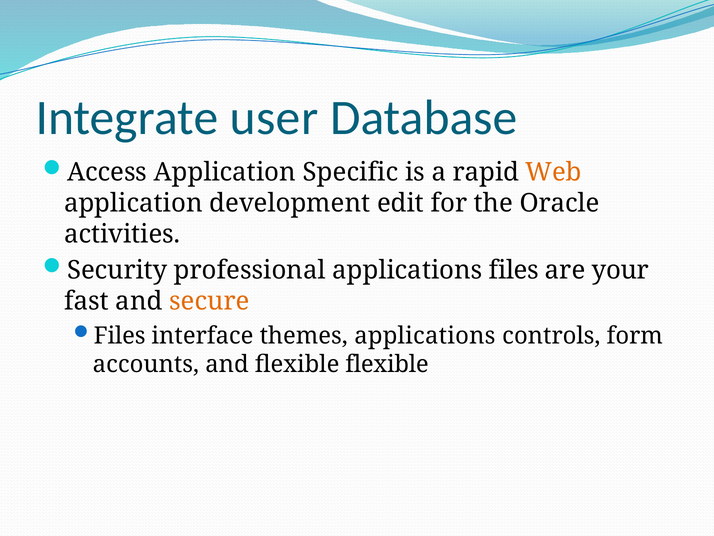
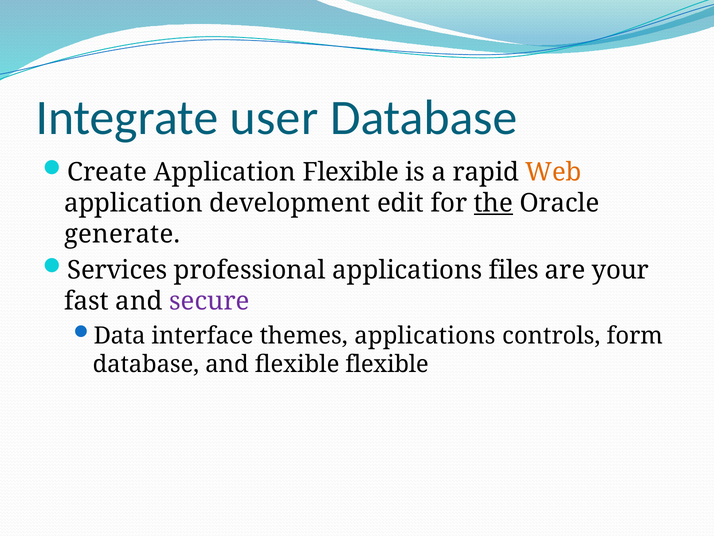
Access: Access -> Create (107, 172)
Application Specific: Specific -> Flexible (351, 172)
the underline: none -> present (493, 203)
activities: activities -> generate (122, 234)
Security: Security -> Services (117, 270)
secure colour: orange -> purple (209, 301)
Files: Files -> Data (120, 336)
accounts: accounts -> database (146, 364)
